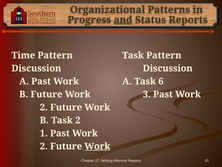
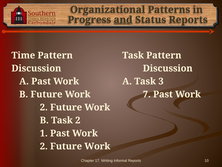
6: 6 -> 3 (161, 81)
3: 3 -> 7 (147, 94)
Work underline: present -> none (97, 146)
